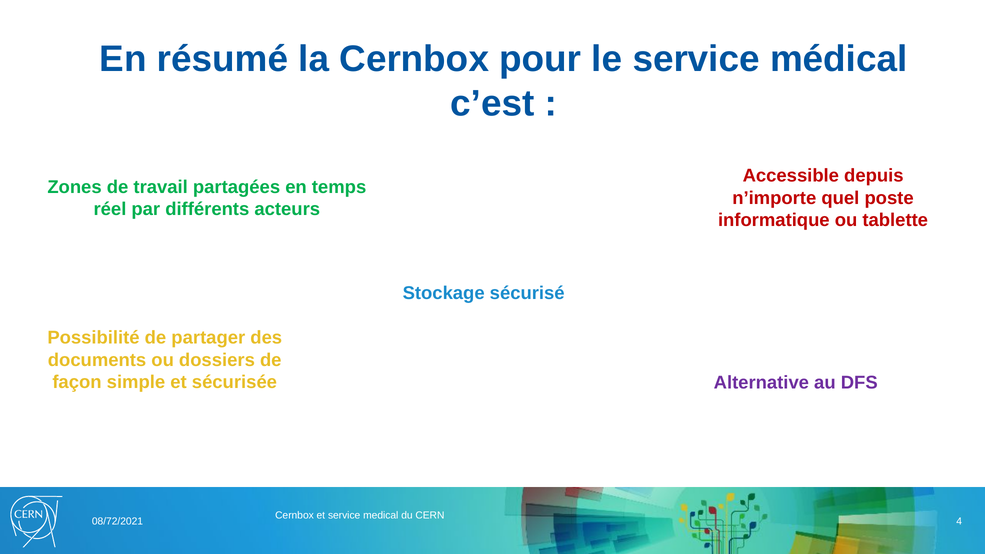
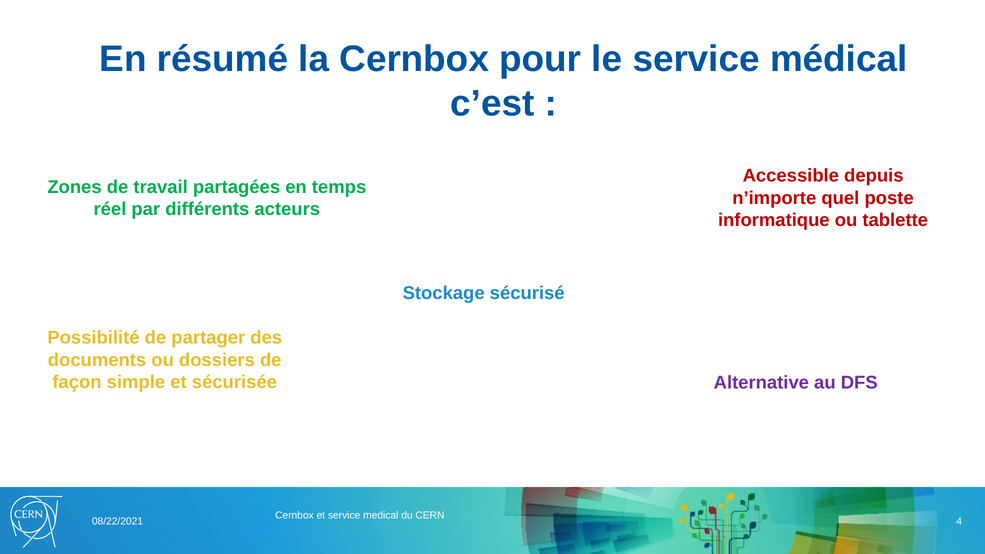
08/72/2021: 08/72/2021 -> 08/22/2021 (117, 521)
